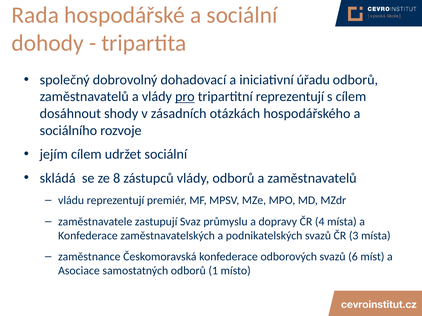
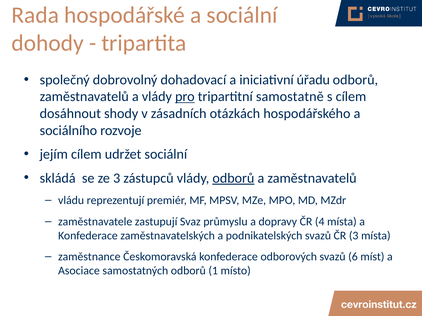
tripartitní reprezentují: reprezentují -> samostatně (290, 97)
ze 8: 8 -> 3 (117, 178)
odborů underline: none -> present (233, 178)
